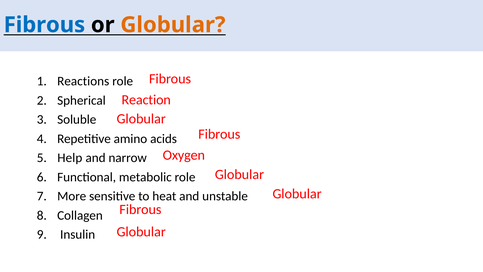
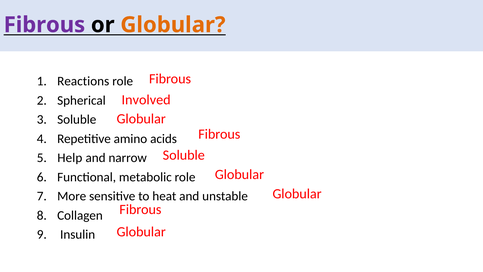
Fibrous colour: blue -> purple (44, 25)
Reaction: Reaction -> Involved (146, 100)
Oxygen: Oxygen -> Soluble (184, 155)
